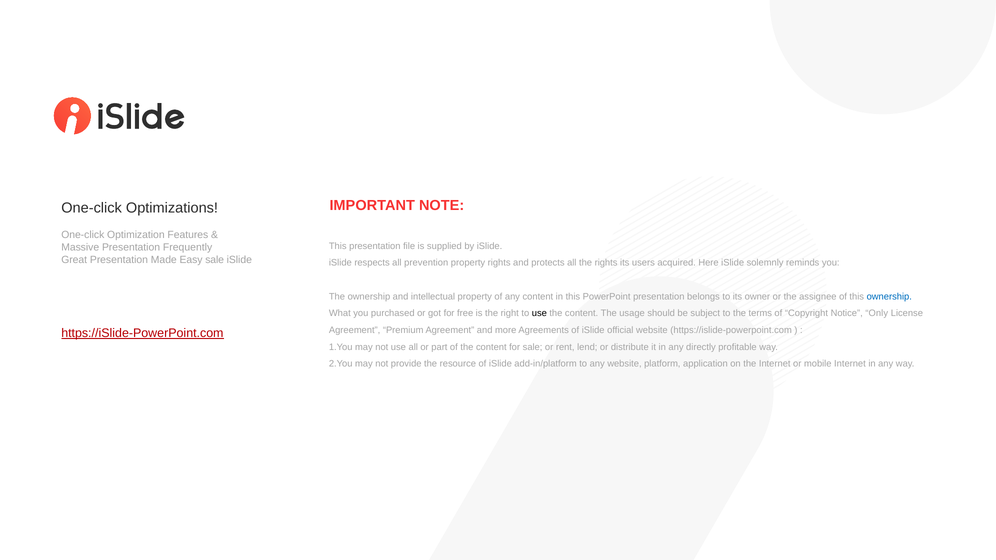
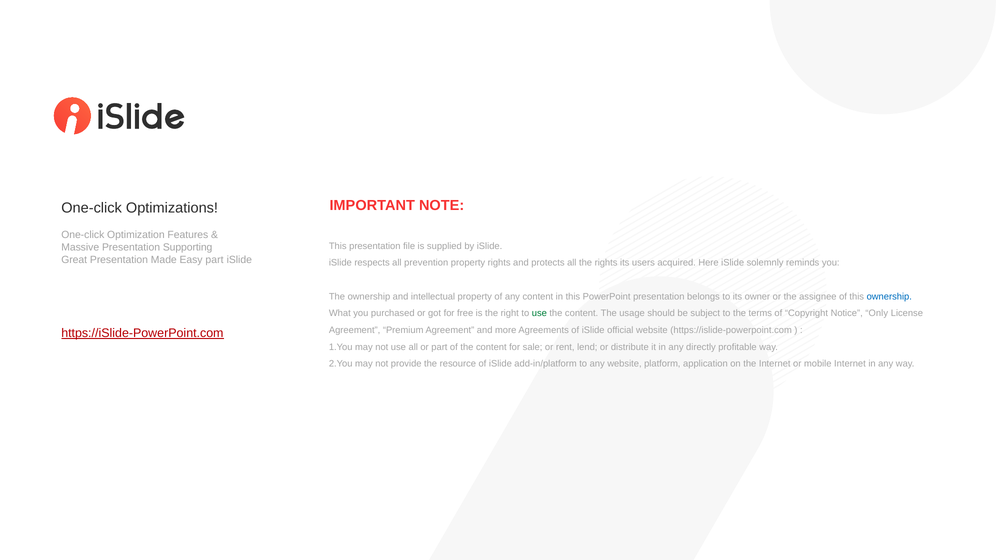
Frequently: Frequently -> Supporting (188, 248)
Easy sale: sale -> part (215, 260)
use colour: black -> green (539, 314)
